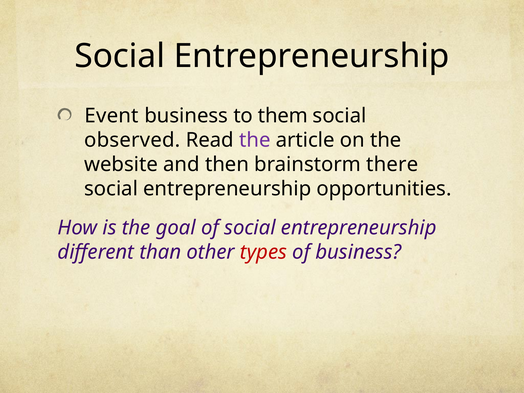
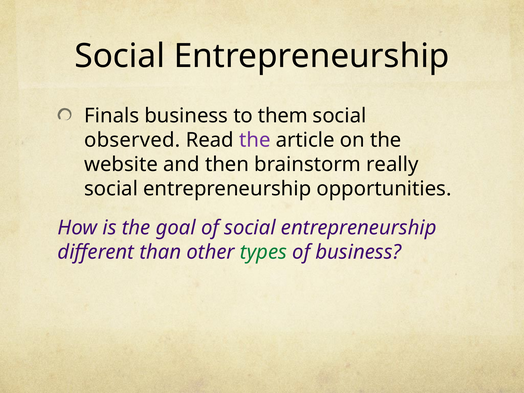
Event: Event -> Finals (112, 116)
there: there -> really (392, 164)
types colour: red -> green (263, 252)
